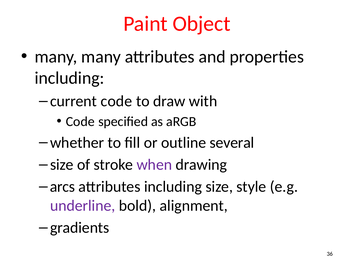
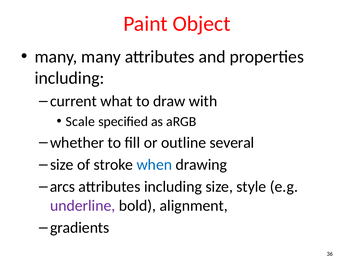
current code: code -> what (117, 101)
Code: Code -> Scale (80, 121)
when colour: purple -> blue (154, 164)
